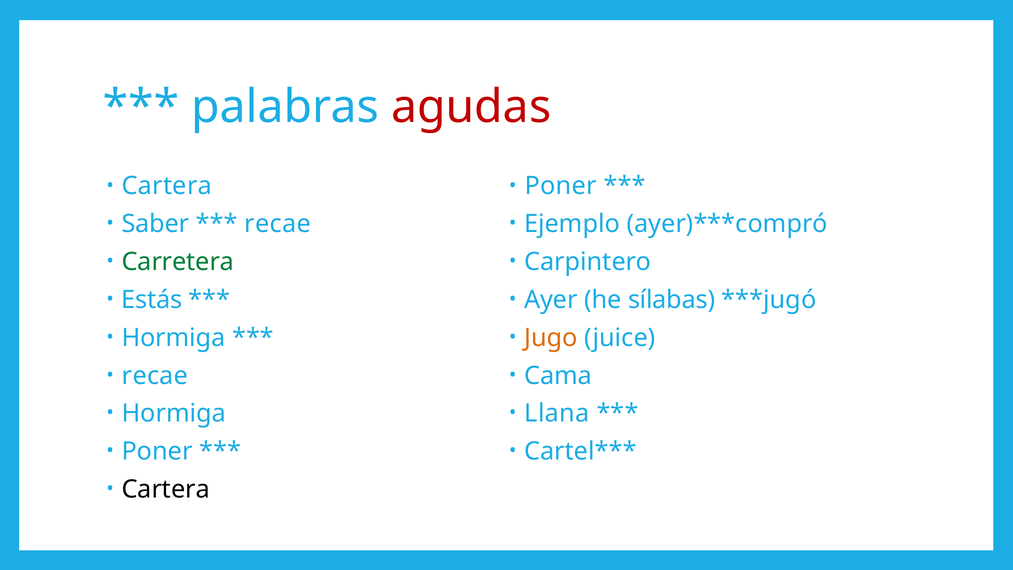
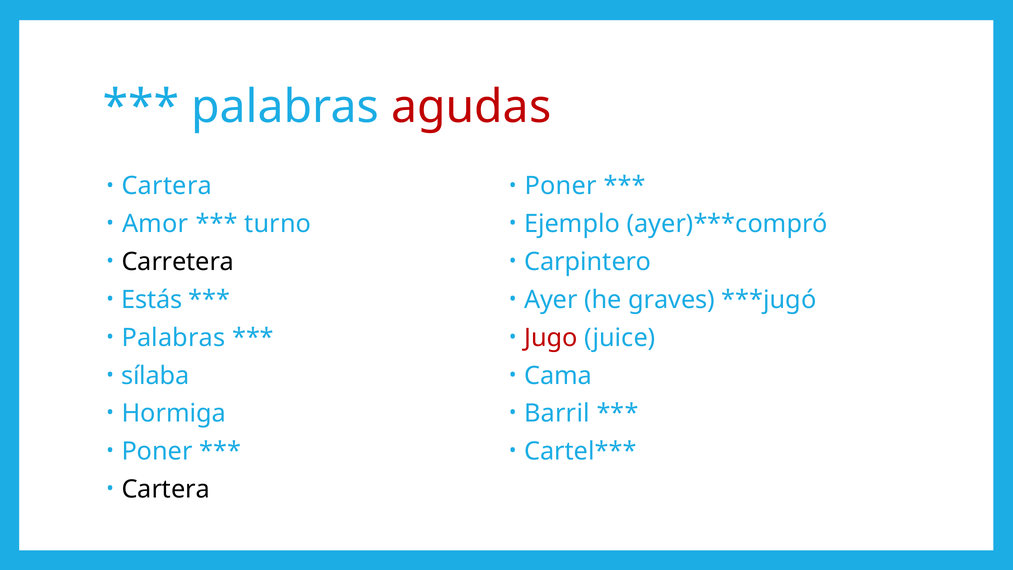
Saber: Saber -> Amor (155, 224)
recae: recae -> turno (278, 224)
Carretera colour: green -> black (178, 262)
sílabas: sílabas -> graves (672, 300)
Hormiga: Hormiga -> Palabras (173, 338)
Jugo colour: orange -> red (551, 338)
recae: recae -> sílaba (155, 376)
Llana: Llana -> Barril (557, 413)
